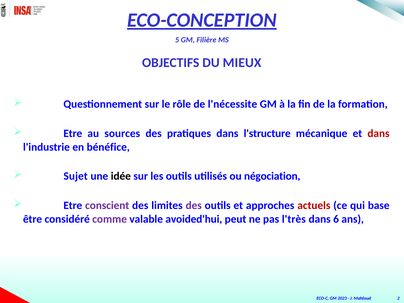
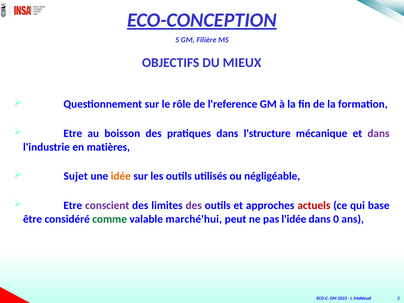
l'nécessite: l'nécessite -> l'reference (233, 104)
sources: sources -> boisson (122, 133)
dans colour: red -> purple (379, 133)
bénéfice: bénéfice -> matières (108, 147)
idée colour: black -> orange (121, 176)
négociation: négociation -> négligéable (272, 176)
comme colour: purple -> green (110, 219)
avoided'hui: avoided'hui -> marché'hui (194, 219)
l'très: l'très -> l'idée (294, 219)
6: 6 -> 0 (336, 219)
